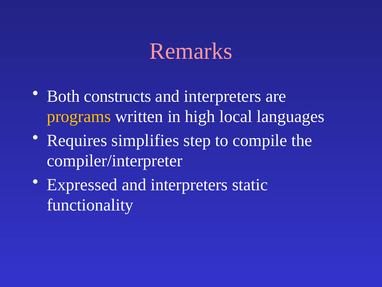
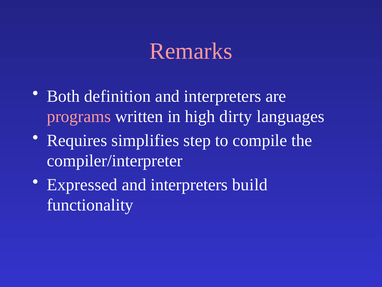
constructs: constructs -> definition (117, 96)
programs colour: yellow -> pink (79, 116)
local: local -> dirty (236, 116)
static: static -> build (250, 184)
